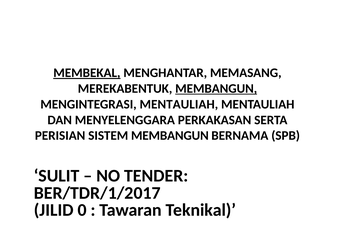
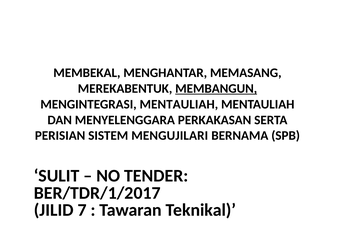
MEMBEKAL underline: present -> none (87, 73)
SISTEM MEMBANGUN: MEMBANGUN -> MENGUJILARI (170, 136)
0: 0 -> 7 (82, 211)
